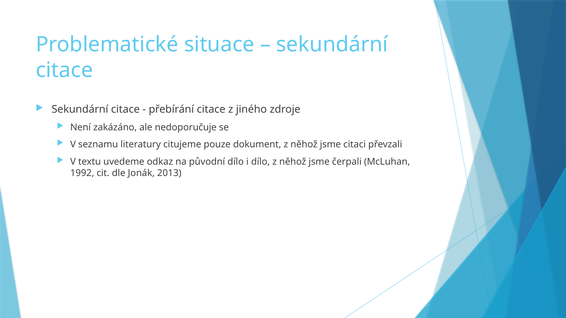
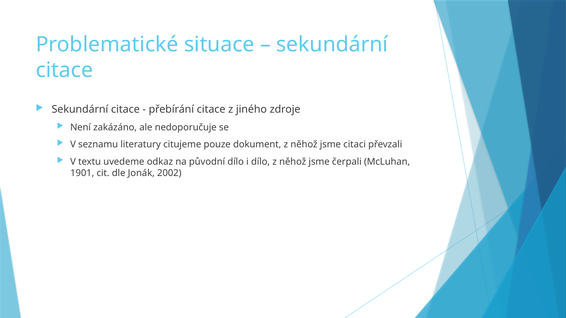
1992: 1992 -> 1901 (82, 173)
2013: 2013 -> 2002 (169, 173)
